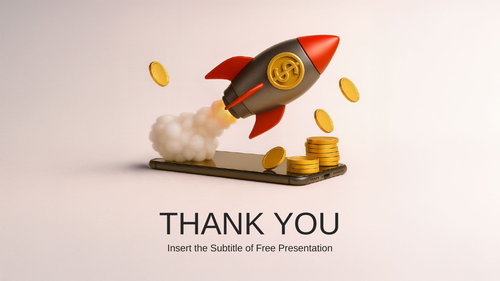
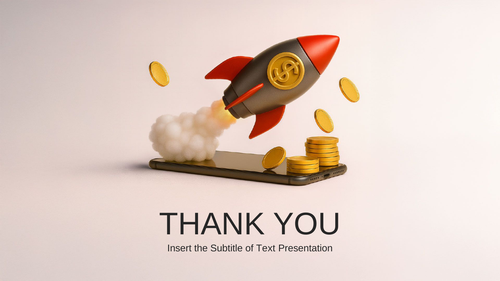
Free: Free -> Text (266, 248)
